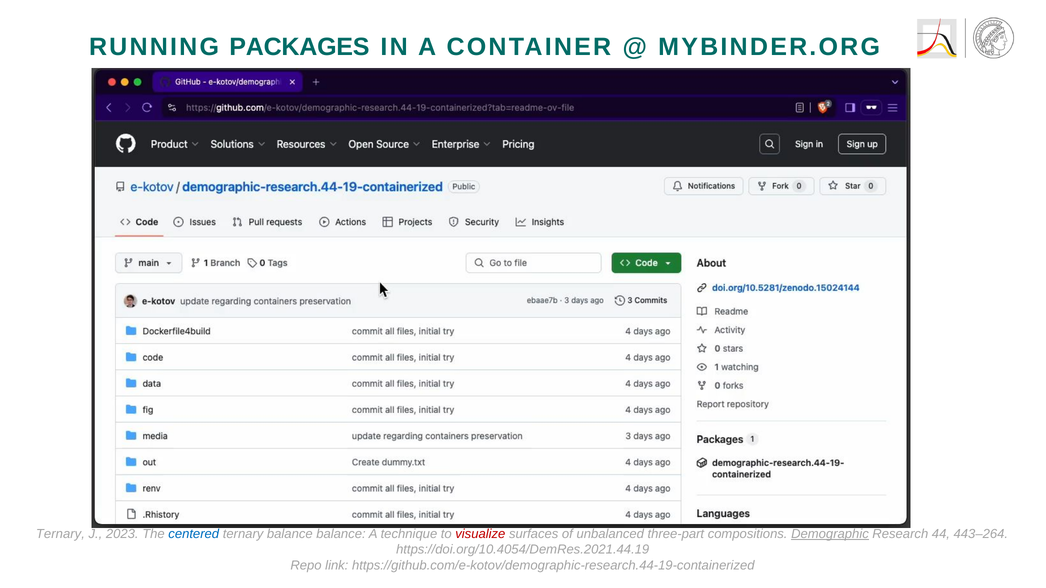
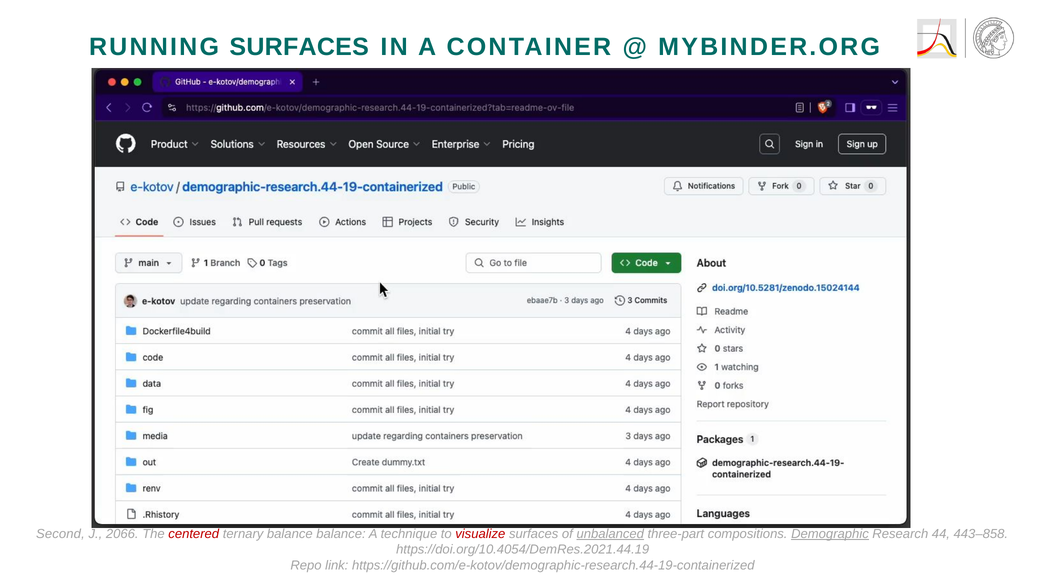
RUNNING PACKAGES: PACKAGES -> SURFACES (299, 47)
Ternary: Ternary -> Second (60, 534)
2023: 2023 -> 2066 (122, 534)
centered colour: blue -> red (194, 534)
unbalanced underline: none -> present (610, 534)
443–264: 443–264 -> 443–858 (981, 534)
